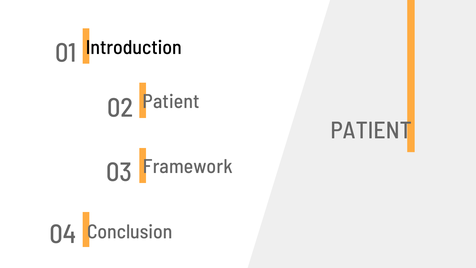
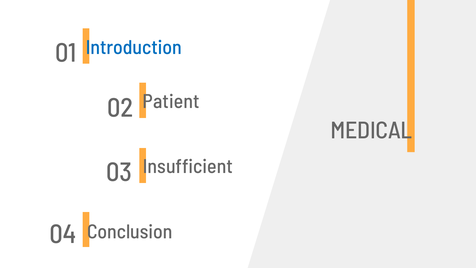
Introduction colour: black -> blue (134, 48)
PATIENT: PATIENT -> MEDICAL (371, 131)
Framework: Framework -> Insufficient (188, 166)
